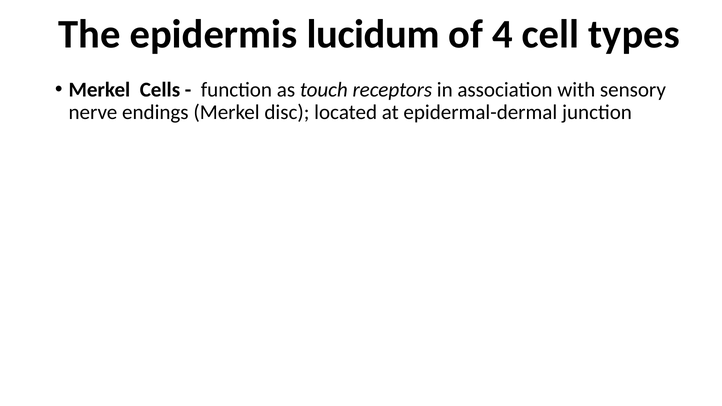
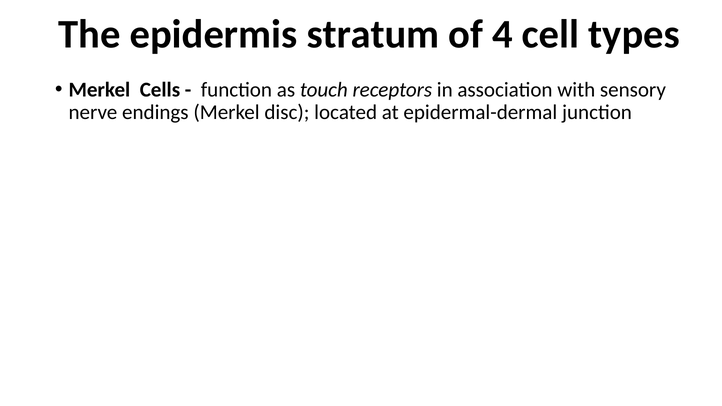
lucidum: lucidum -> stratum (373, 34)
